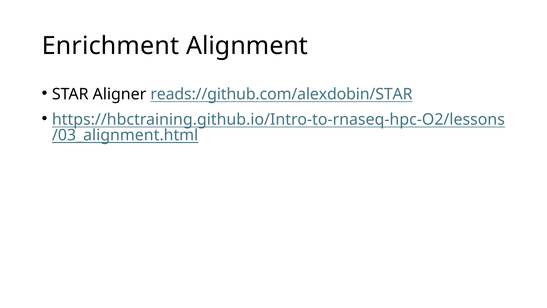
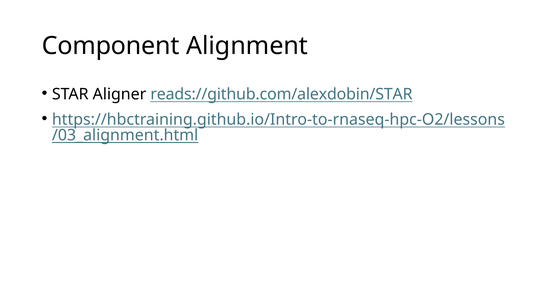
Enrichment: Enrichment -> Component (111, 46)
